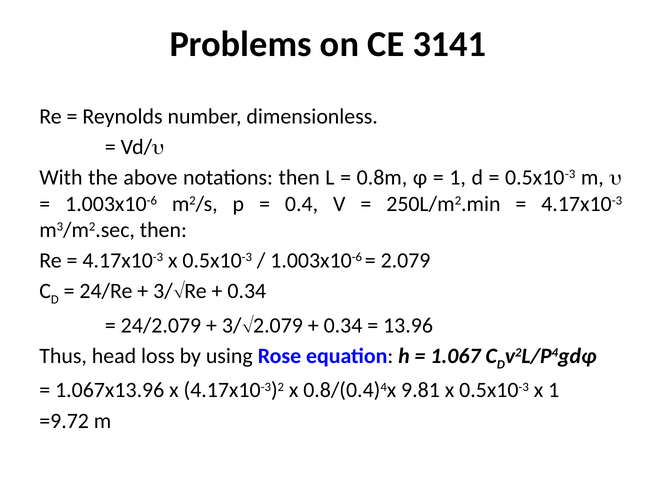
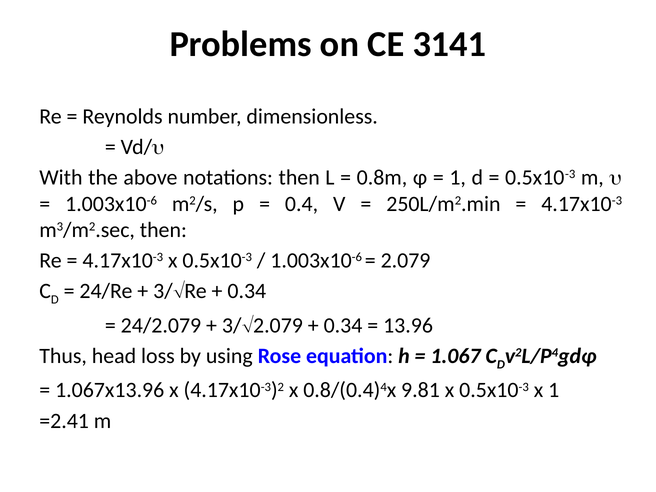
=9.72: =9.72 -> =2.41 (64, 421)
